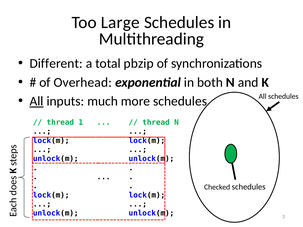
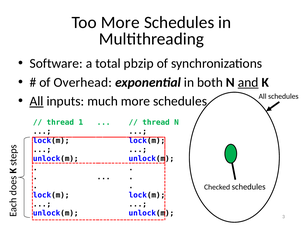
Too Large: Large -> More (120, 22)
Different: Different -> Software (56, 64)
and underline: none -> present (248, 82)
